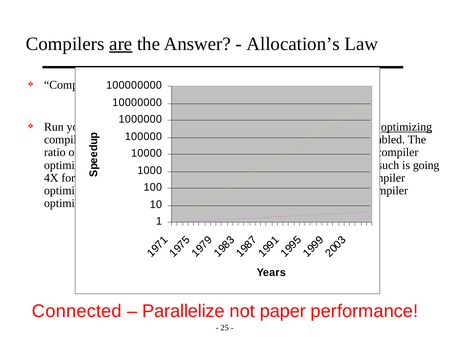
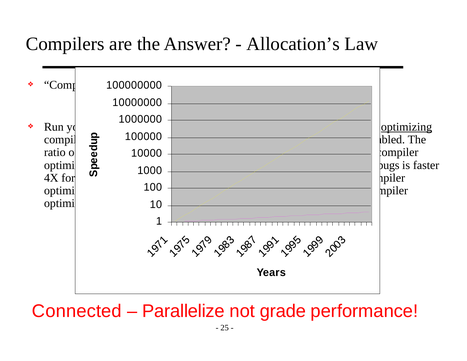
are underline: present -> none (121, 44)
such: such -> bugs (388, 165)
is going: going -> faster (426, 165)
paper: paper -> grade (283, 311)
